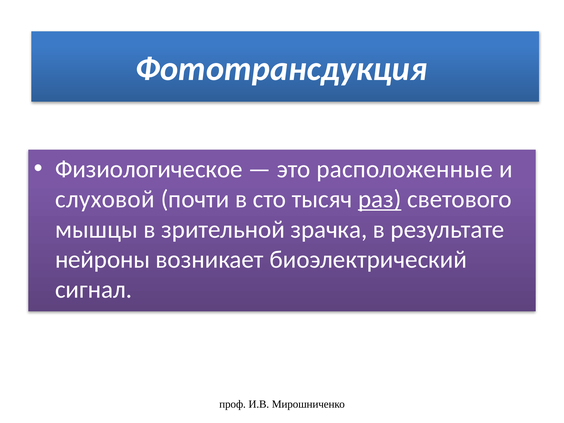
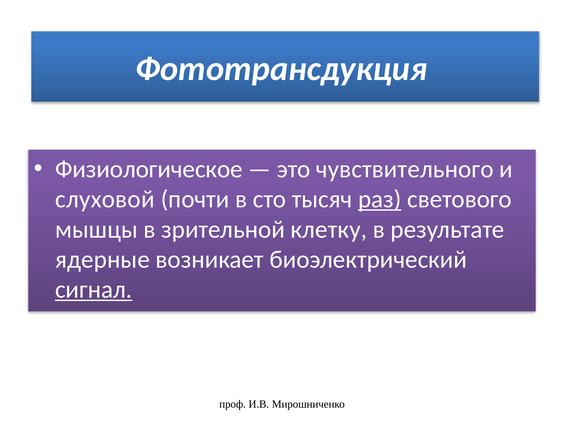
расположенные: расположенные -> чувствительного (405, 169)
зрачка: зрачка -> клетку (329, 229)
нейроны: нейроны -> ядерные (102, 260)
сигнал underline: none -> present (94, 290)
